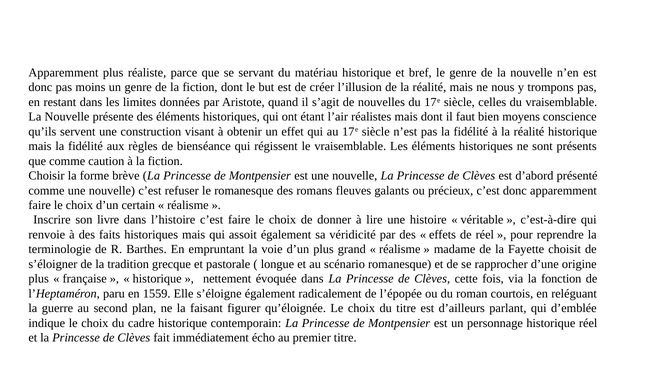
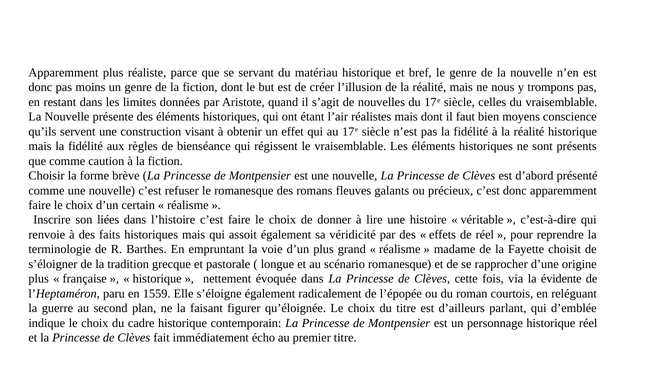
livre: livre -> liées (108, 220)
fonction: fonction -> évidente (561, 279)
